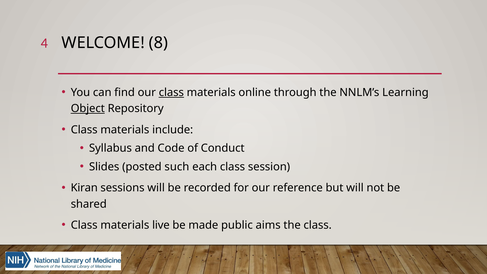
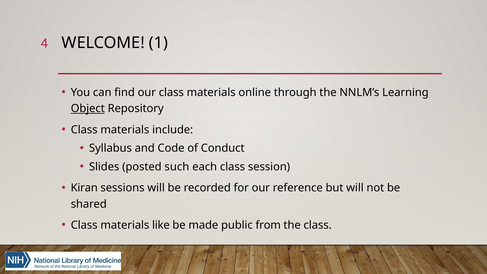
8: 8 -> 1 (158, 43)
class underline: present -> none (171, 92)
live: live -> like (161, 225)
aims: aims -> from (268, 225)
